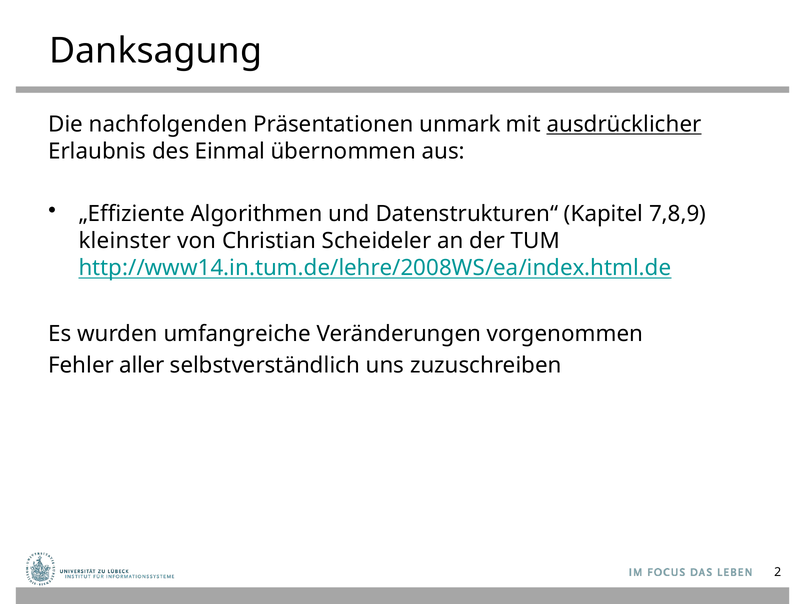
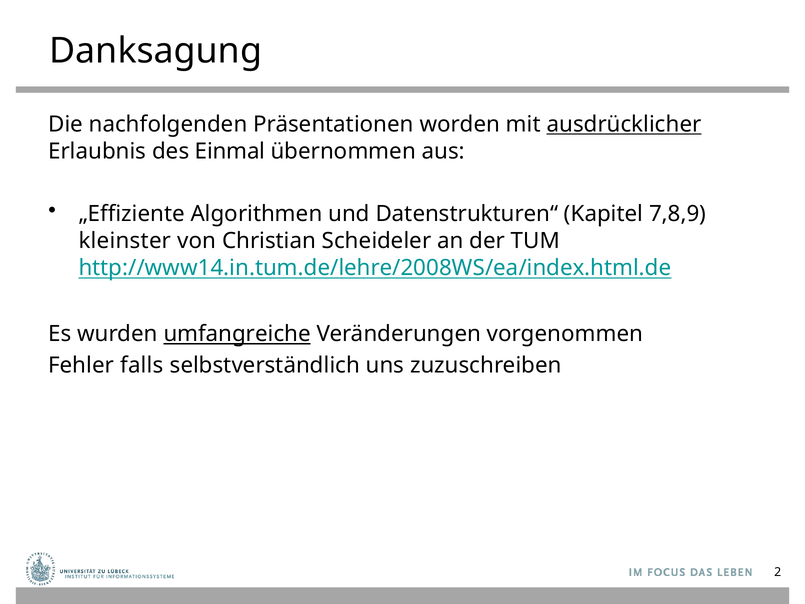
unmark: unmark -> worden (460, 124)
umfangreiche underline: none -> present (237, 334)
aller: aller -> falls (142, 365)
